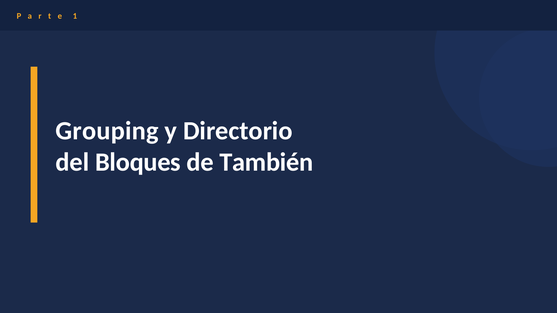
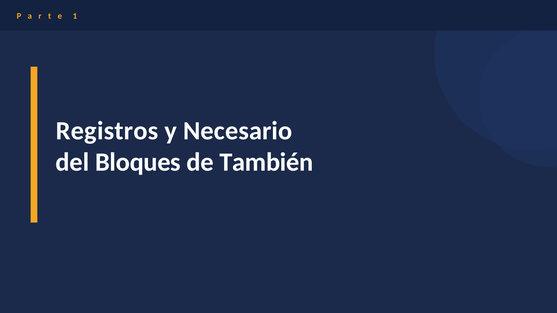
Grouping: Grouping -> Registros (107, 131)
Directorio: Directorio -> Necesario (238, 131)
